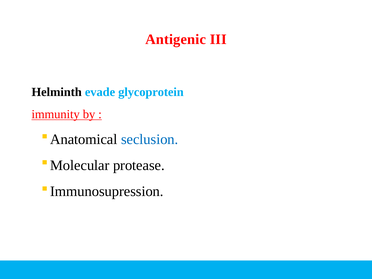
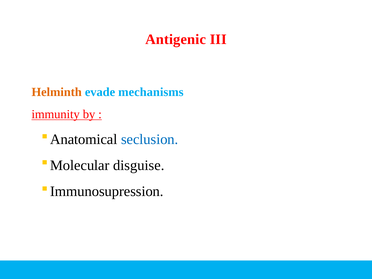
Helminth colour: black -> orange (57, 92)
glycoprotein: glycoprotein -> mechanisms (151, 92)
protease: protease -> disguise (139, 165)
